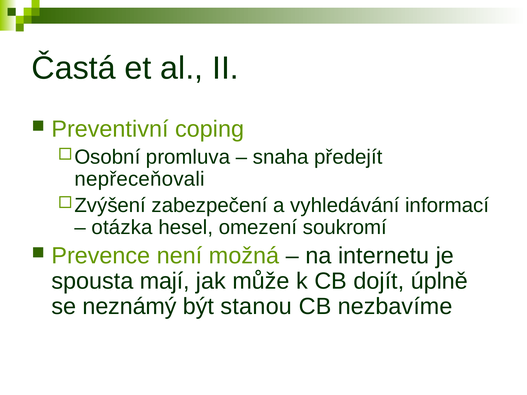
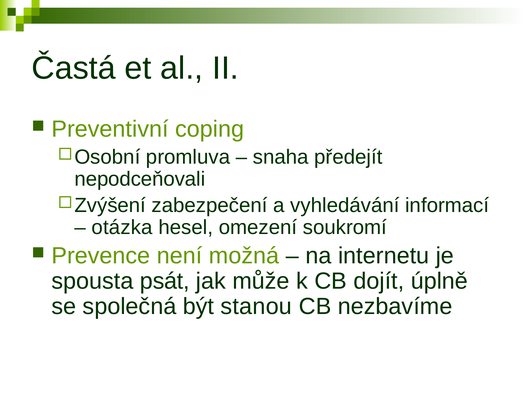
nepřeceňovali: nepřeceňovali -> nepodceňovali (140, 179)
mají: mají -> psát (165, 281)
neznámý: neznámý -> společná (130, 307)
